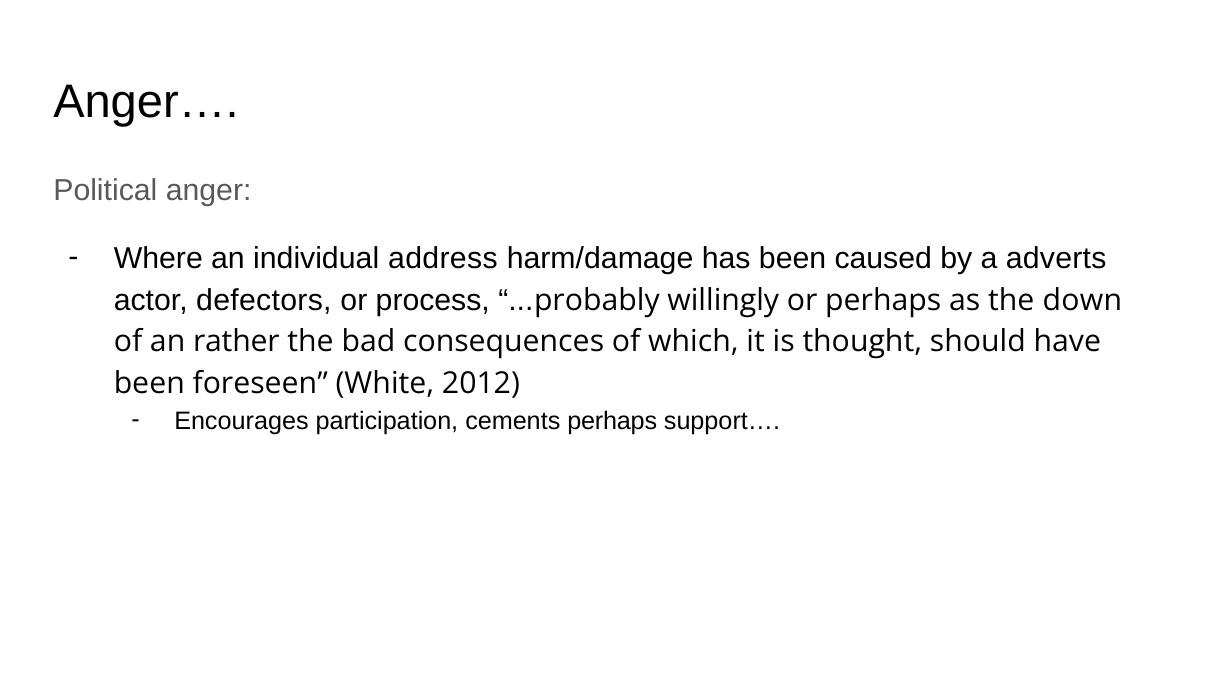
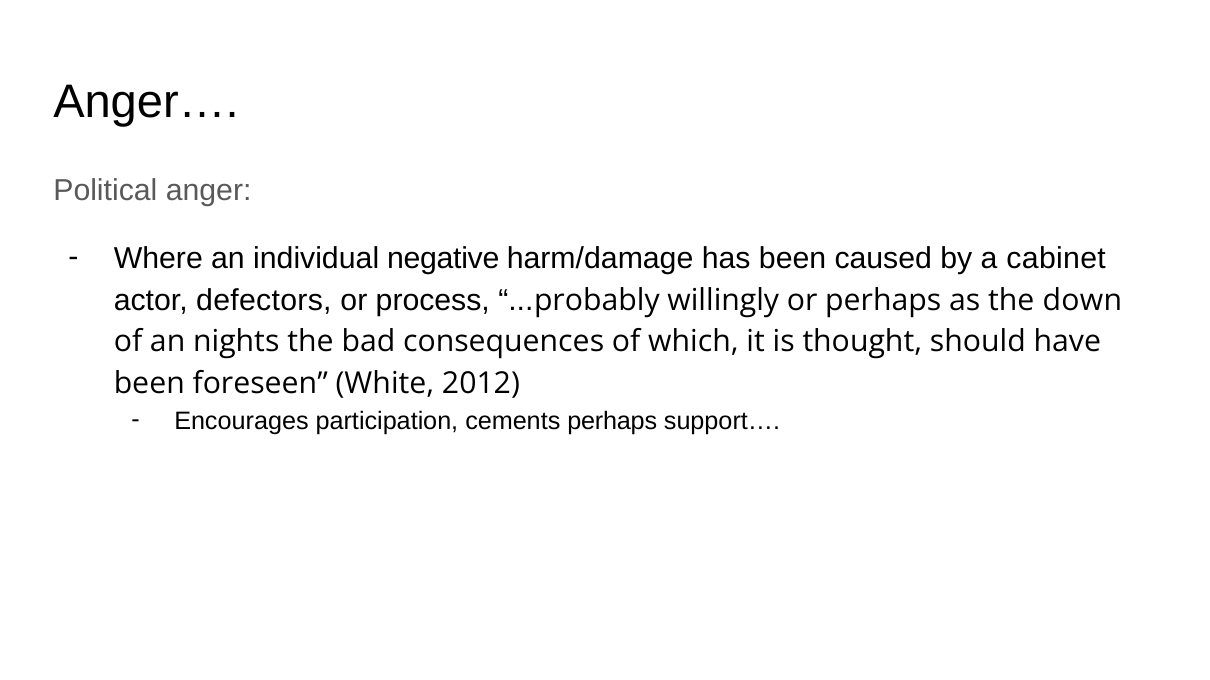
address: address -> negative (443, 259)
adverts: adverts -> cabinet (1056, 259)
rather: rather -> nights (236, 342)
